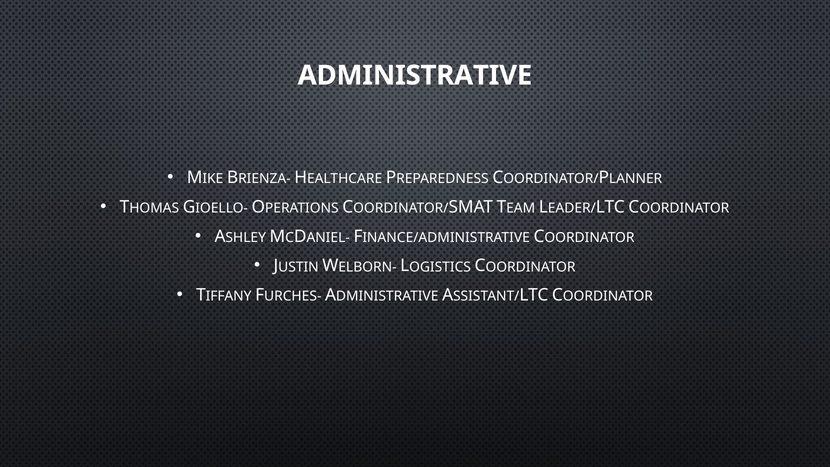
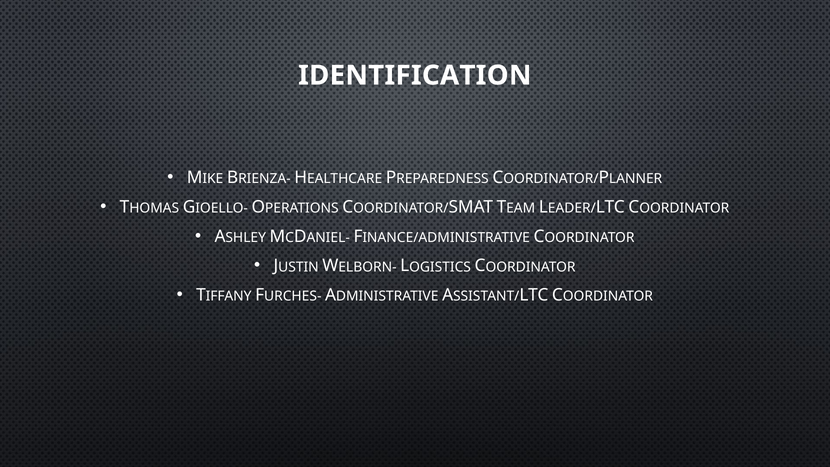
ADMINISTRATIVE: ADMINISTRATIVE -> IDENTIFICATION (415, 75)
